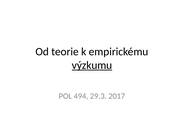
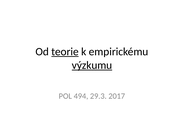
teorie underline: none -> present (65, 52)
